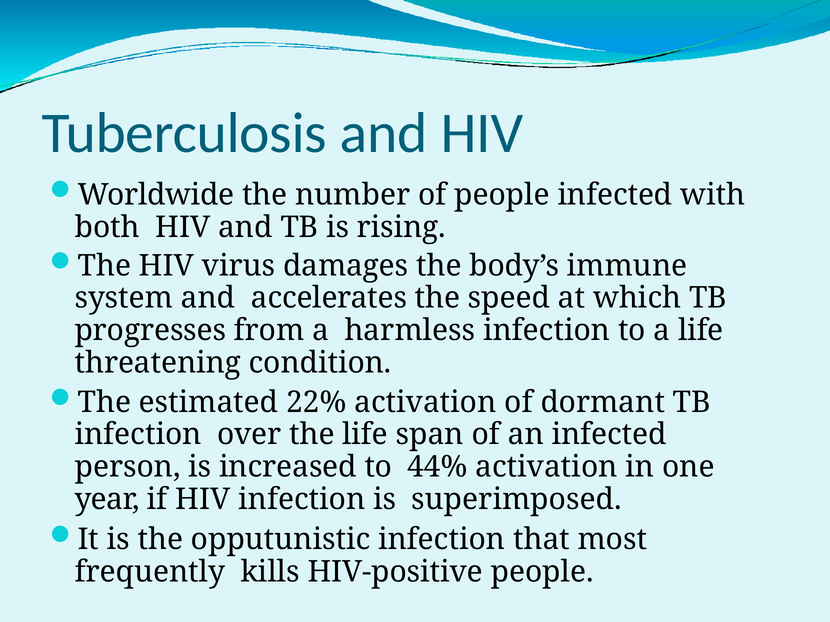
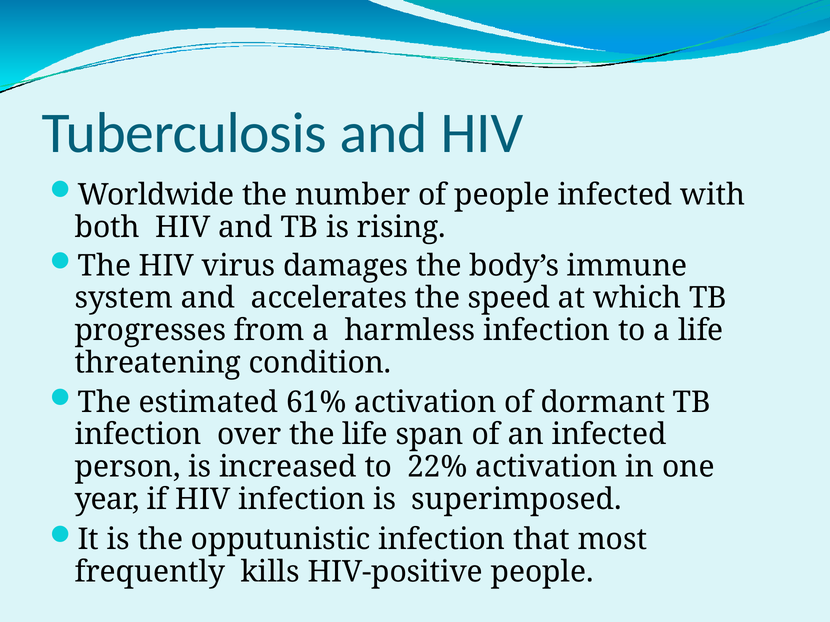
22%: 22% -> 61% (316, 402)
44%: 44% -> 22% (437, 467)
